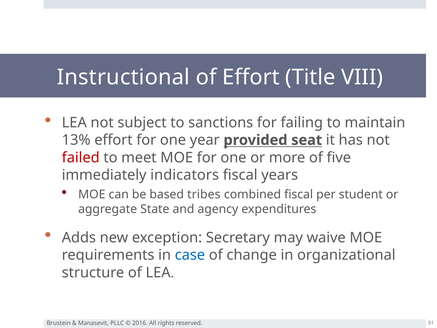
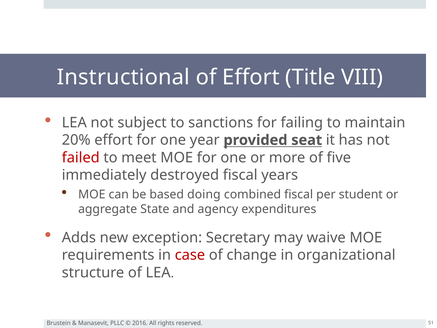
13%: 13% -> 20% (76, 140)
indicators: indicators -> destroyed (185, 175)
tribes: tribes -> doing (204, 194)
case colour: blue -> red (190, 255)
